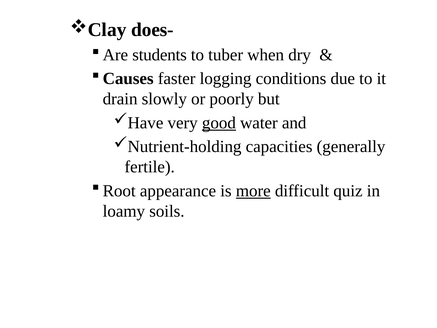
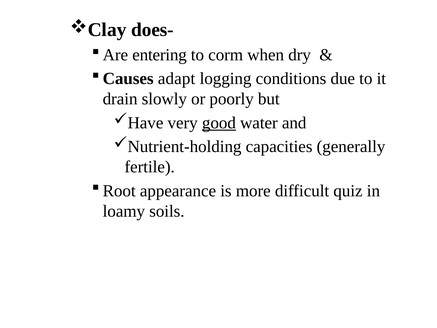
students: students -> entering (160, 55)
tuber: tuber -> corm (226, 55)
faster: faster -> adapt (177, 79)
more underline: present -> none (253, 191)
